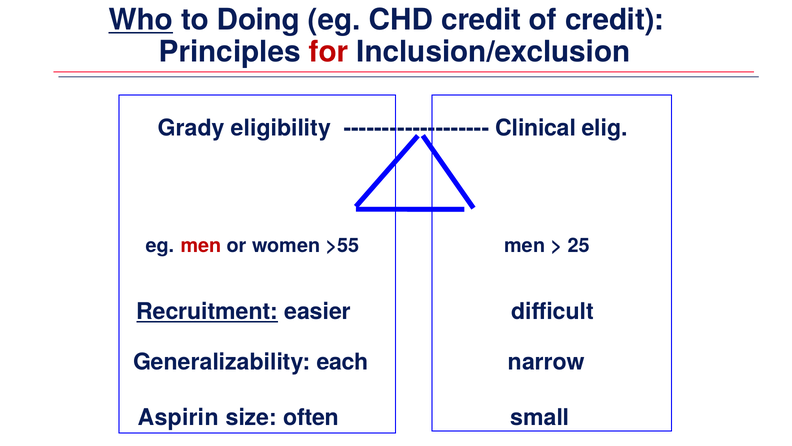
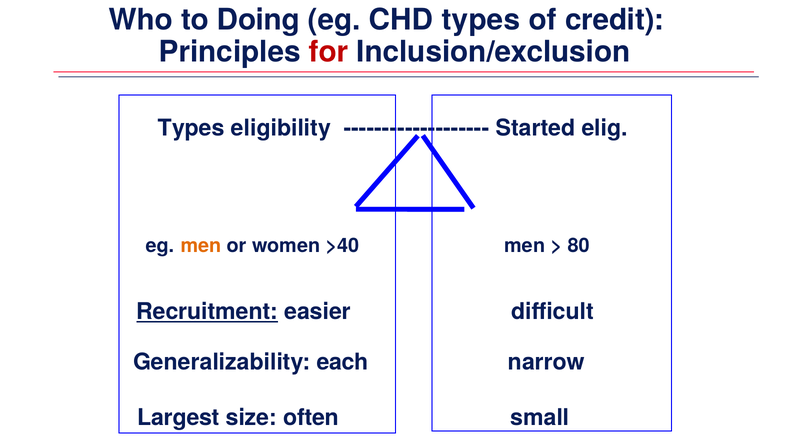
Who underline: present -> none (141, 20)
CHD credit: credit -> types (481, 20)
Grady: Grady -> Types (191, 128)
Clinical: Clinical -> Started (536, 128)
men colour: red -> orange (201, 246)
>55: >55 -> >40 (342, 246)
25: 25 -> 80 (579, 246)
Aspirin: Aspirin -> Largest (178, 417)
